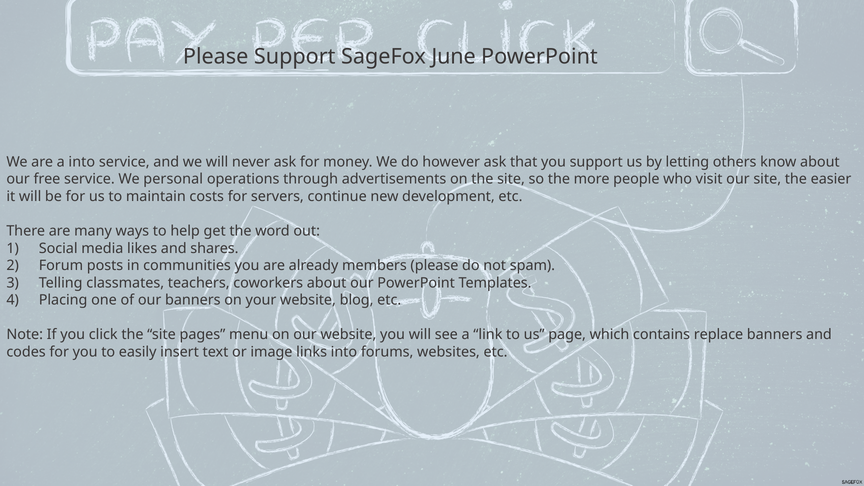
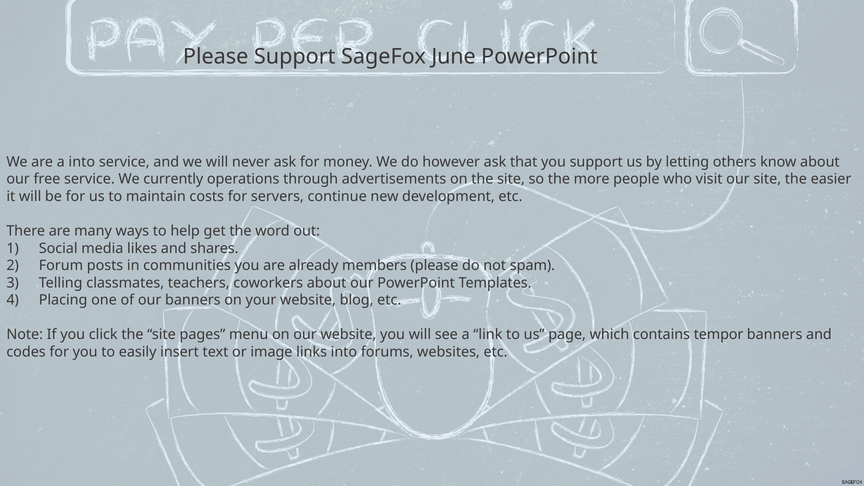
personal: personal -> currently (173, 179)
replace: replace -> tempor (719, 335)
